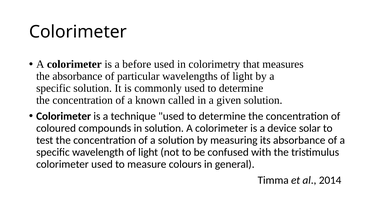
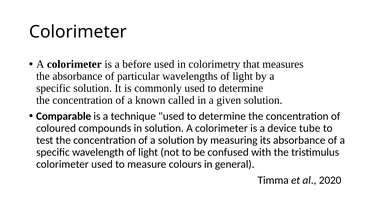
Colorimeter: Colorimeter -> Comparable (64, 116)
solar: solar -> tube (310, 128)
2014: 2014 -> 2020 (330, 180)
